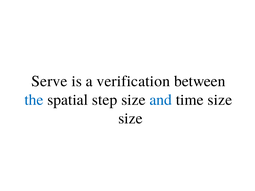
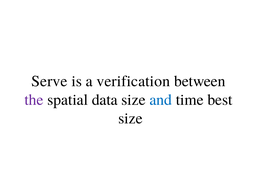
the colour: blue -> purple (34, 100)
step: step -> data (105, 100)
time size: size -> best (220, 100)
